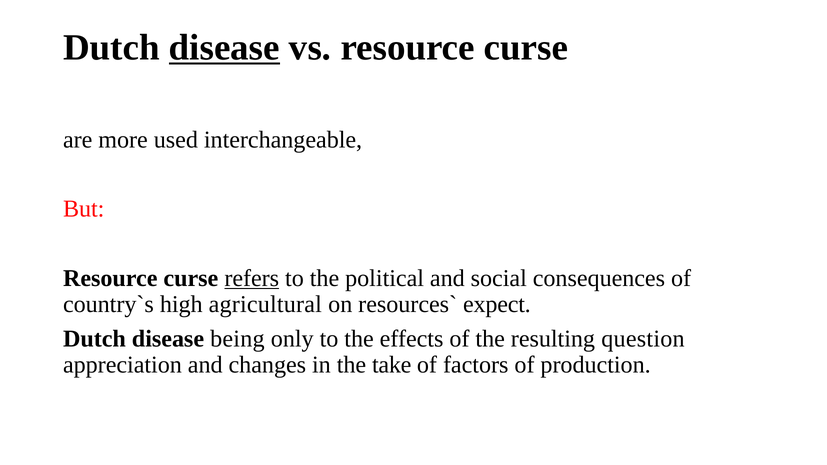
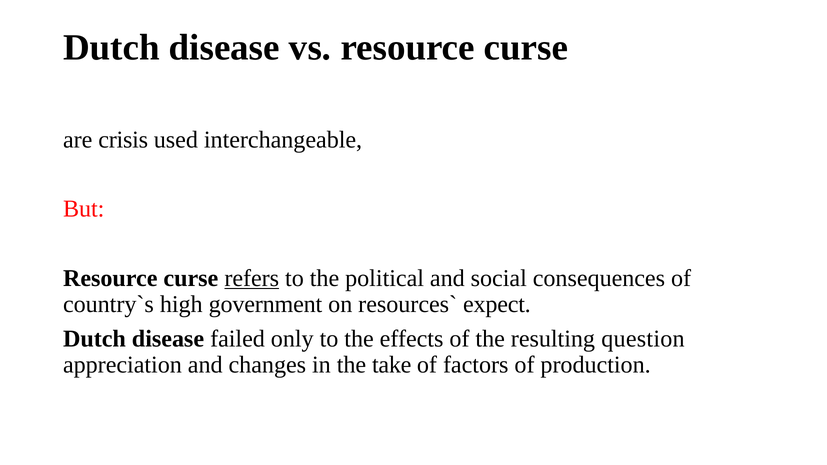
disease underline: present -> none (224, 48)
more: more -> crisis (123, 140)
agricultural: agricultural -> government (265, 304)
being: being -> failed (238, 339)
